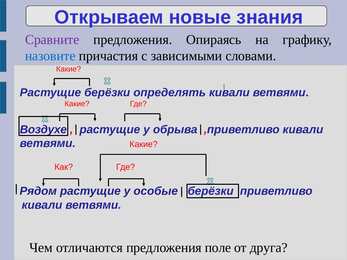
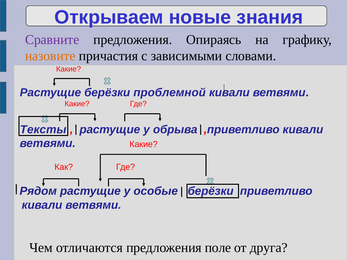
назовите colour: blue -> orange (50, 56)
определять: определять -> проблемной (170, 93)
Воздухе: Воздухе -> Тексты (43, 130)
